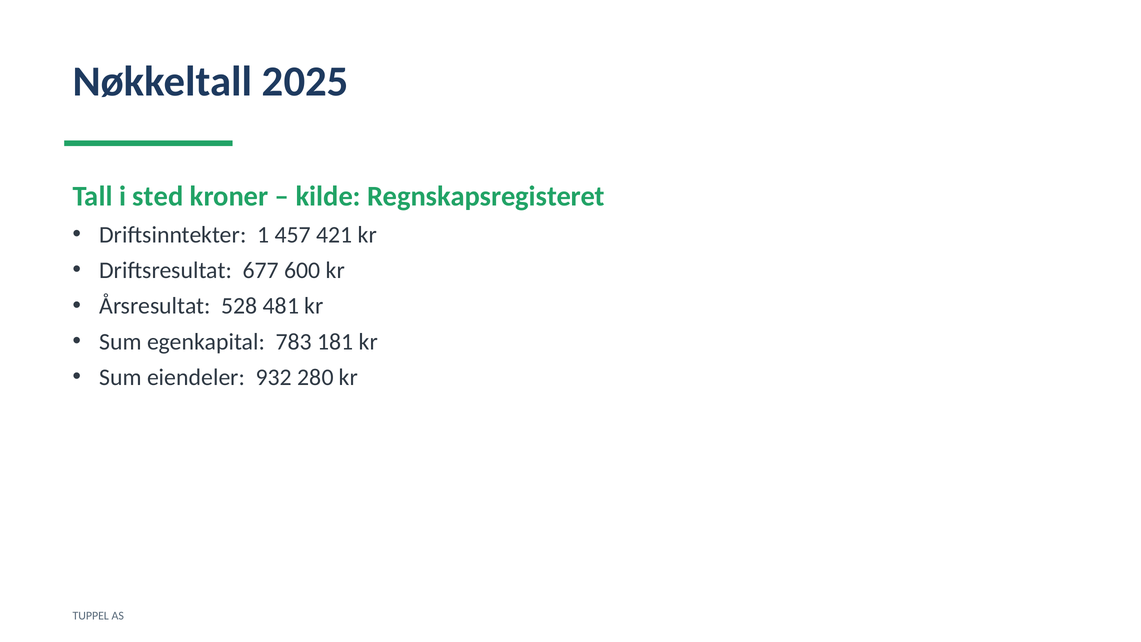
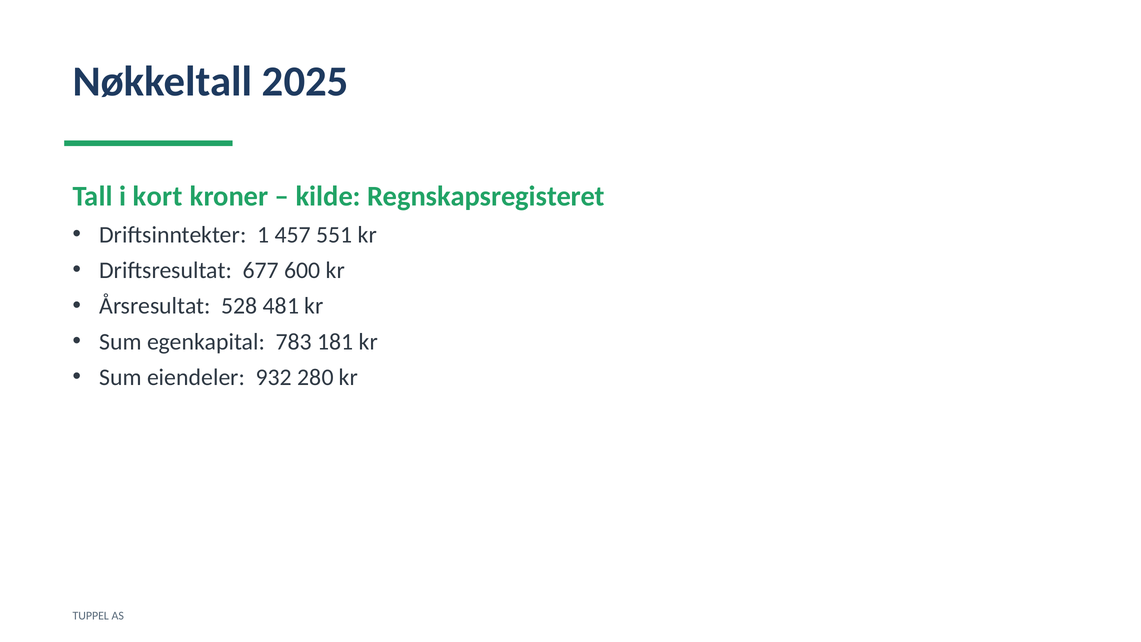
sted: sted -> kort (158, 196)
421: 421 -> 551 (334, 235)
